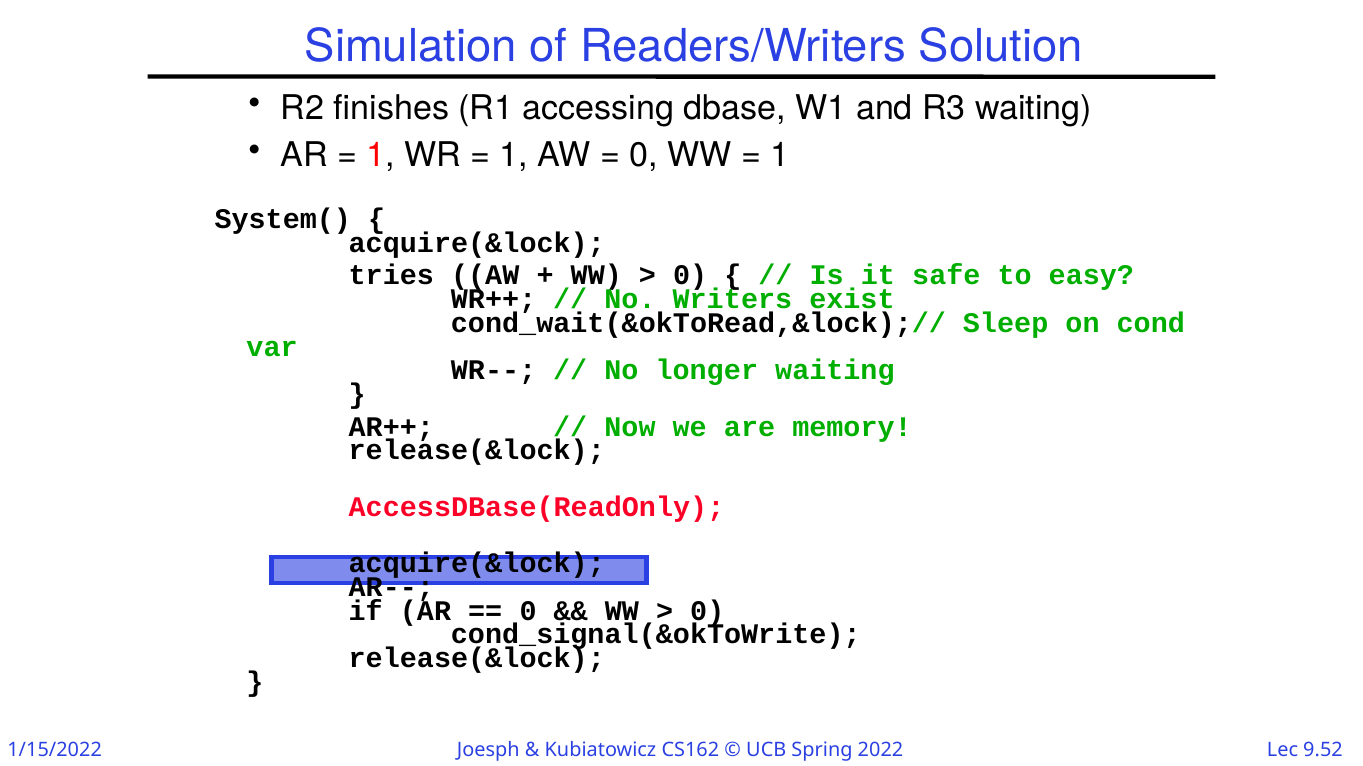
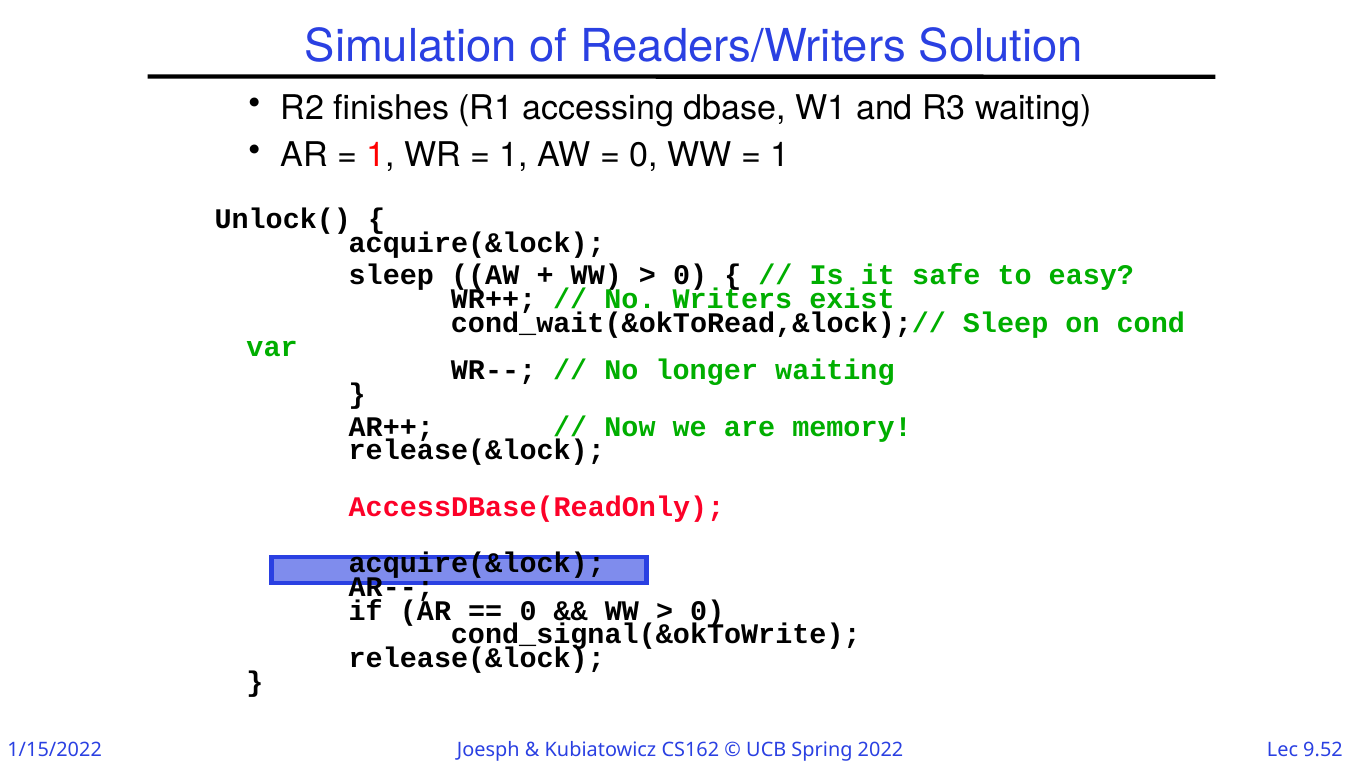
System(: System( -> Unlock( (283, 219)
tries: tries -> sleep (391, 275)
